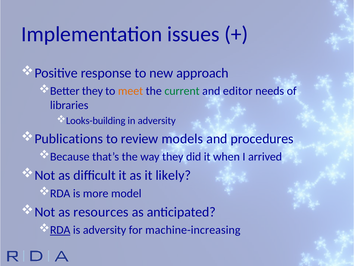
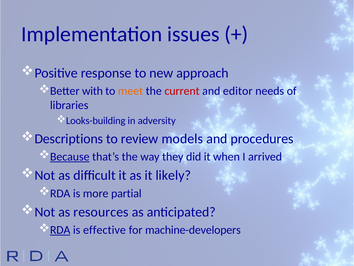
Better they: they -> with (92, 91)
current colour: green -> red (182, 91)
Publications: Publications -> Descriptions (69, 138)
Because underline: none -> present (70, 156)
model: model -> partial (126, 193)
is adversity: adversity -> effective (104, 230)
machine-increasing: machine-increasing -> machine-developers (193, 230)
